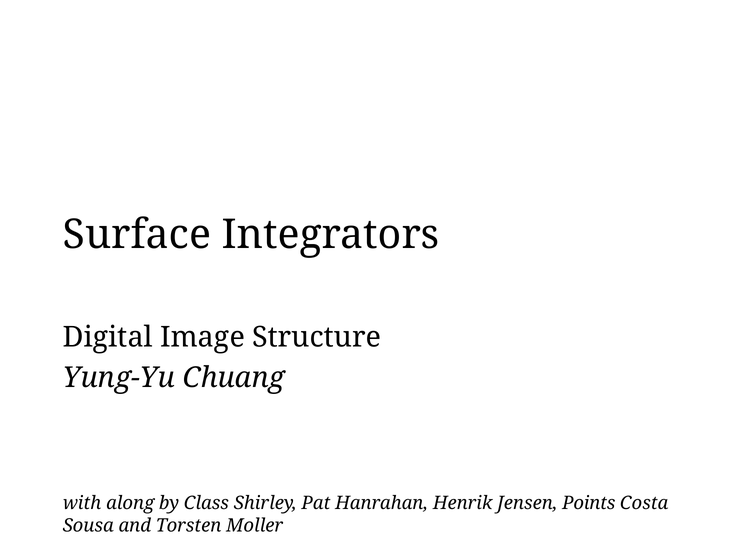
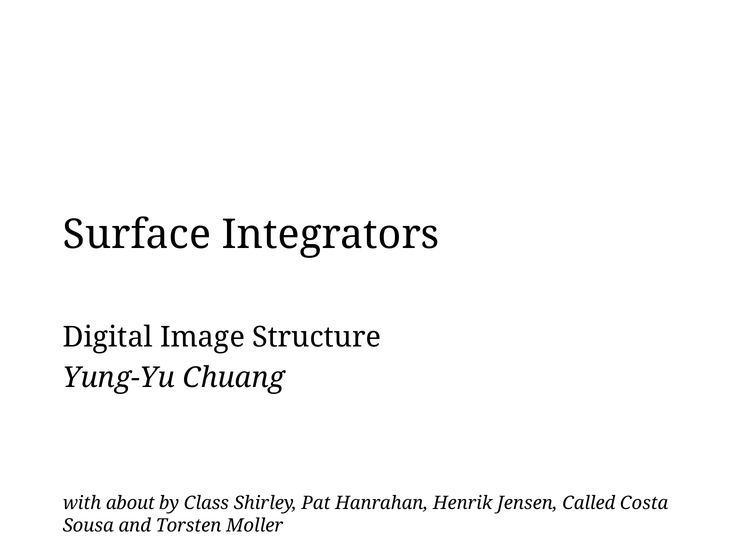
along: along -> about (130, 503)
Points: Points -> Called (589, 503)
